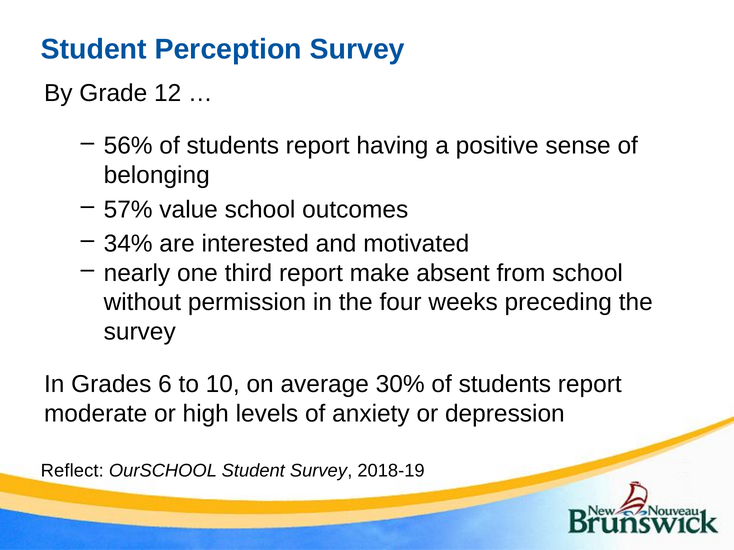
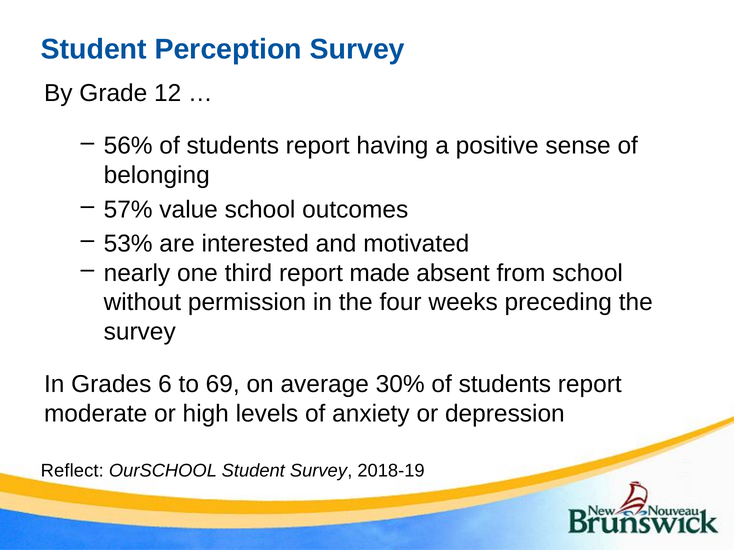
34%: 34% -> 53% (128, 244)
make: make -> made (380, 273)
10: 10 -> 69 (223, 385)
